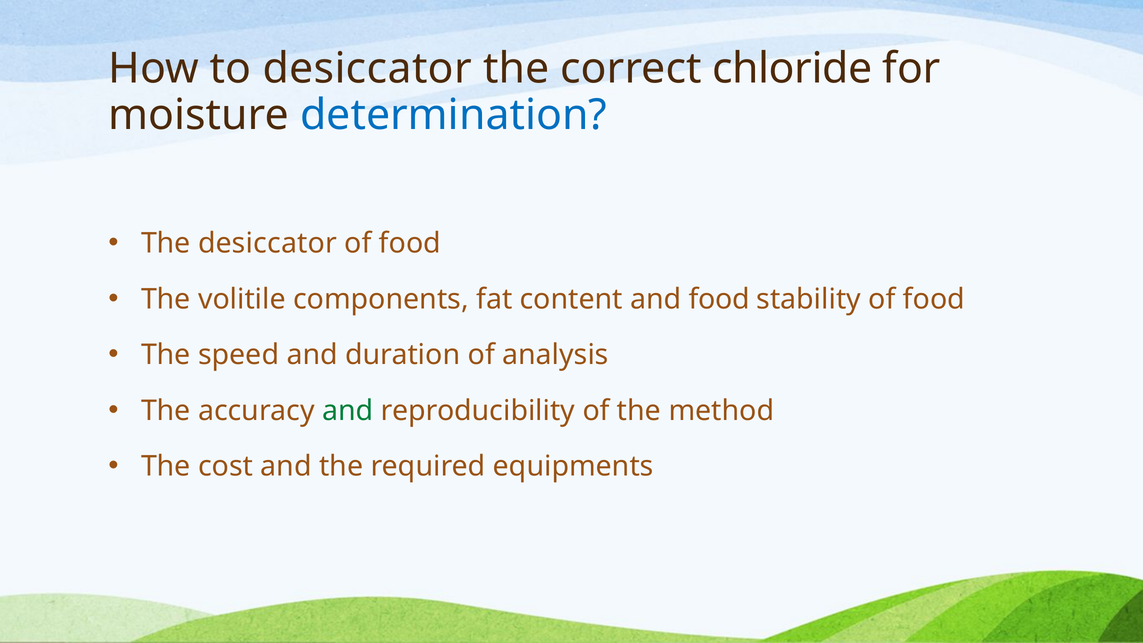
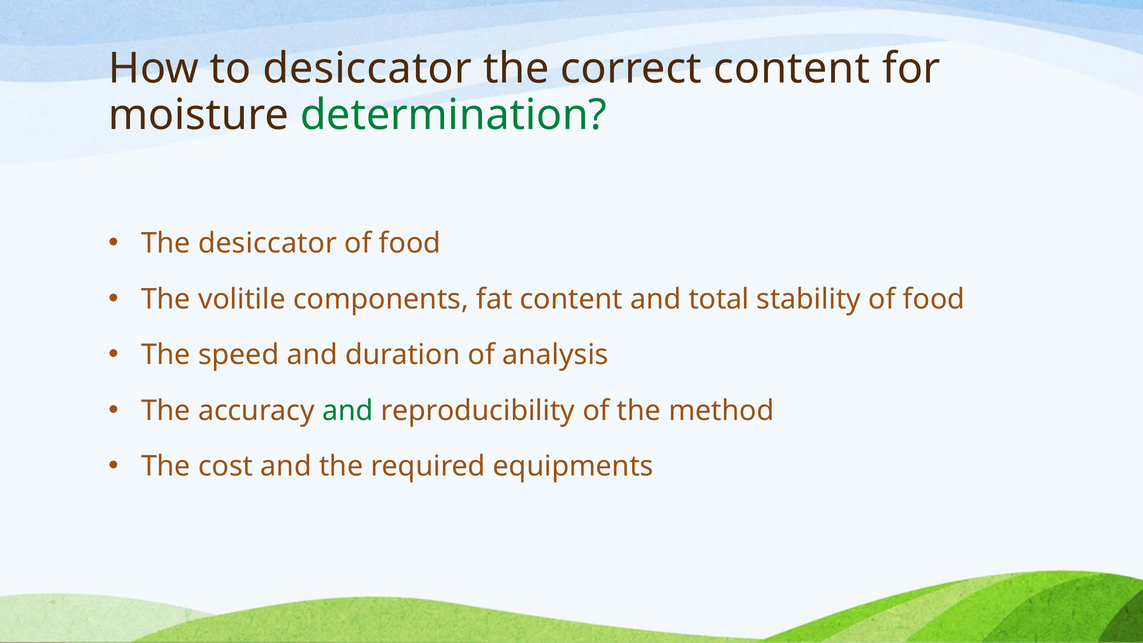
correct chloride: chloride -> content (792, 69)
determination colour: blue -> green (454, 115)
and food: food -> total (719, 299)
